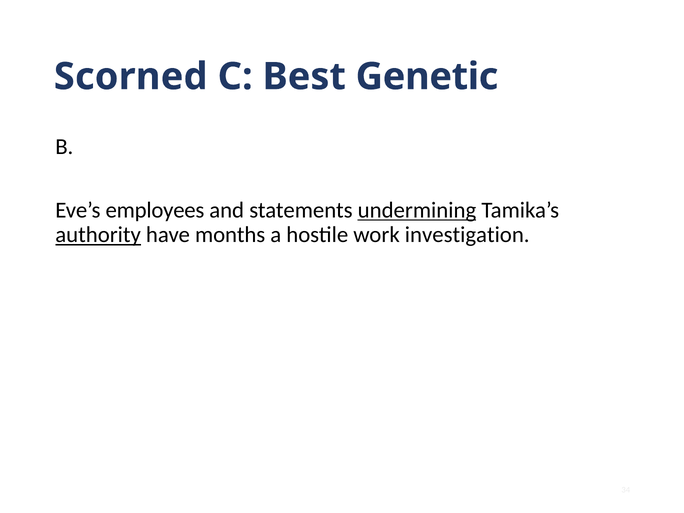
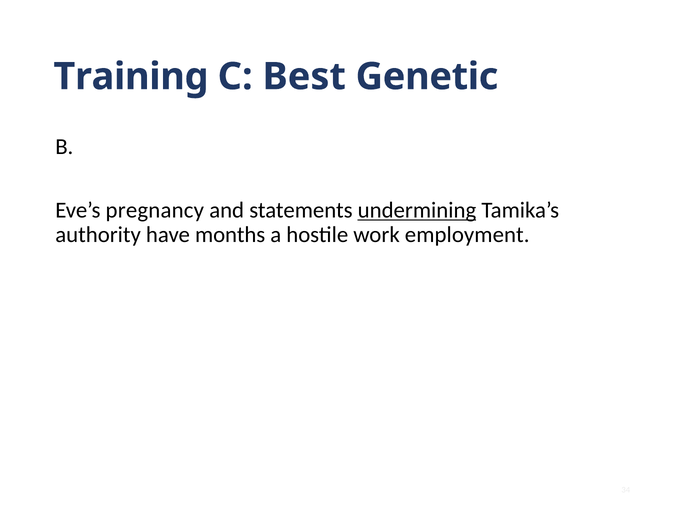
Scorned: Scorned -> Training (131, 77)
employees: employees -> pregnancy (155, 210)
authority underline: present -> none (98, 235)
investigation: investigation -> employment (467, 235)
